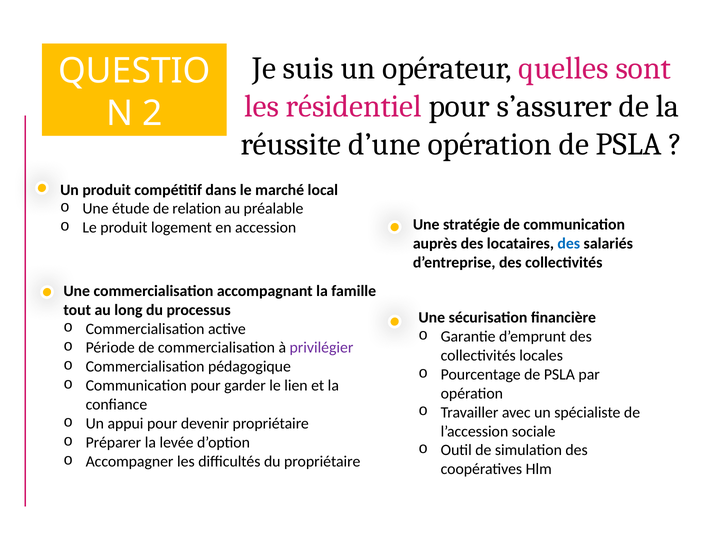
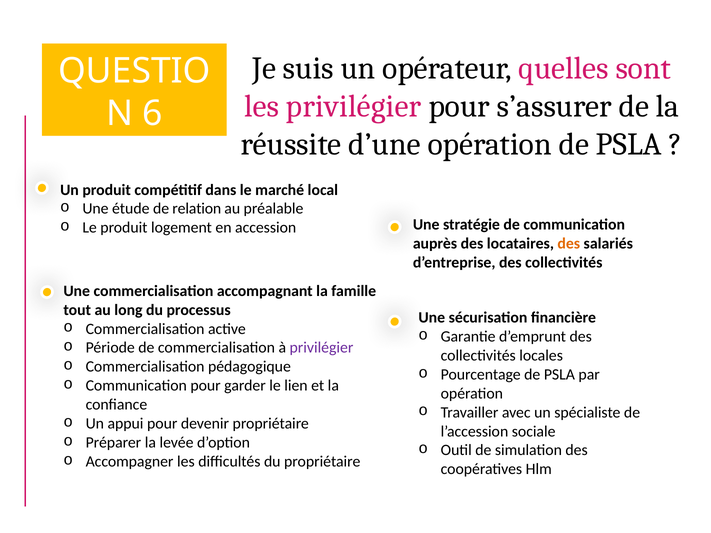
les résidentiel: résidentiel -> privilégier (354, 106)
2: 2 -> 6 (153, 114)
des colour: blue -> orange (569, 244)
